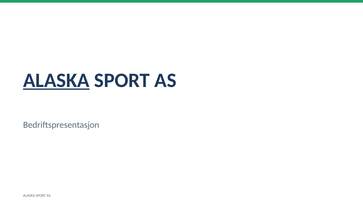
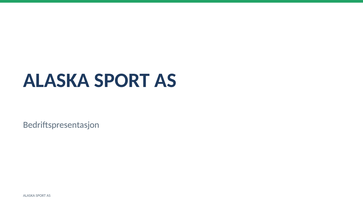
ALASKA underline: present -> none (56, 81)
